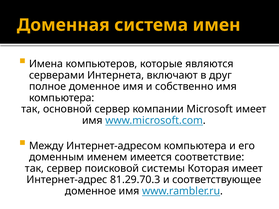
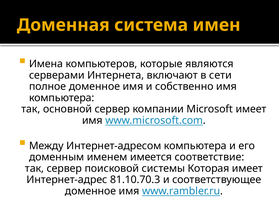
друг: друг -> сети (220, 75)
81.29.70.3: 81.29.70.3 -> 81.10.70.3 (135, 180)
